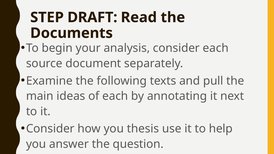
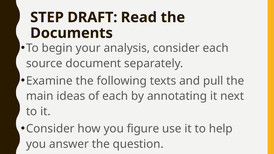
thesis: thesis -> figure (143, 129)
